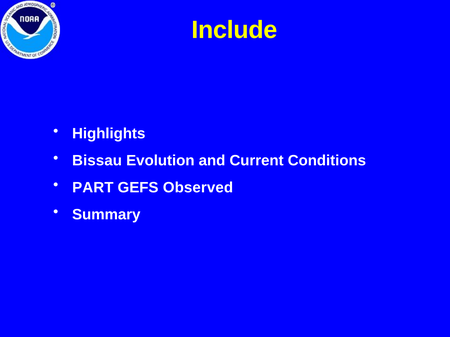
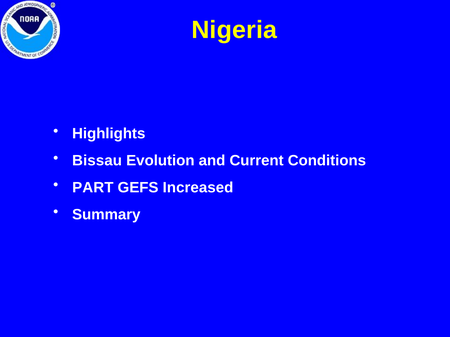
Include: Include -> Nigeria (234, 30)
Observed: Observed -> Increased (198, 188)
